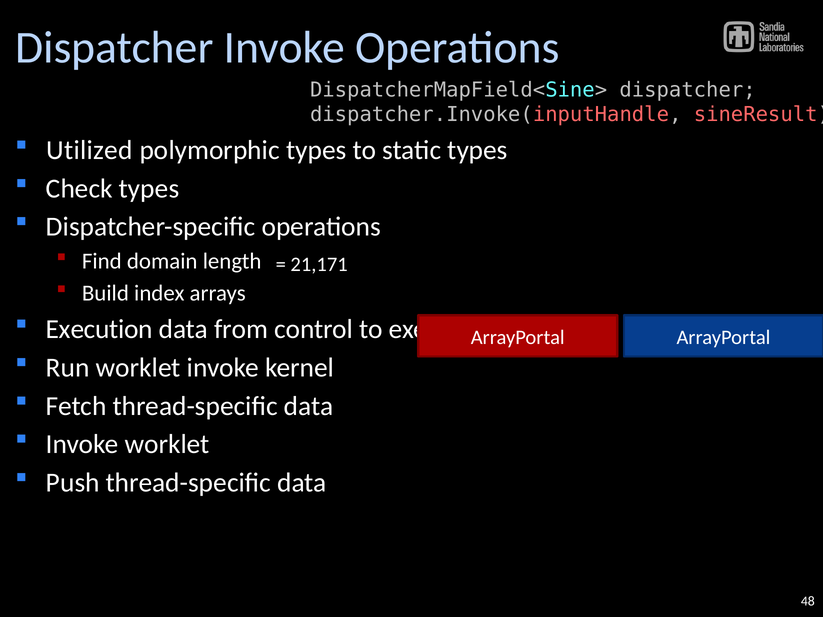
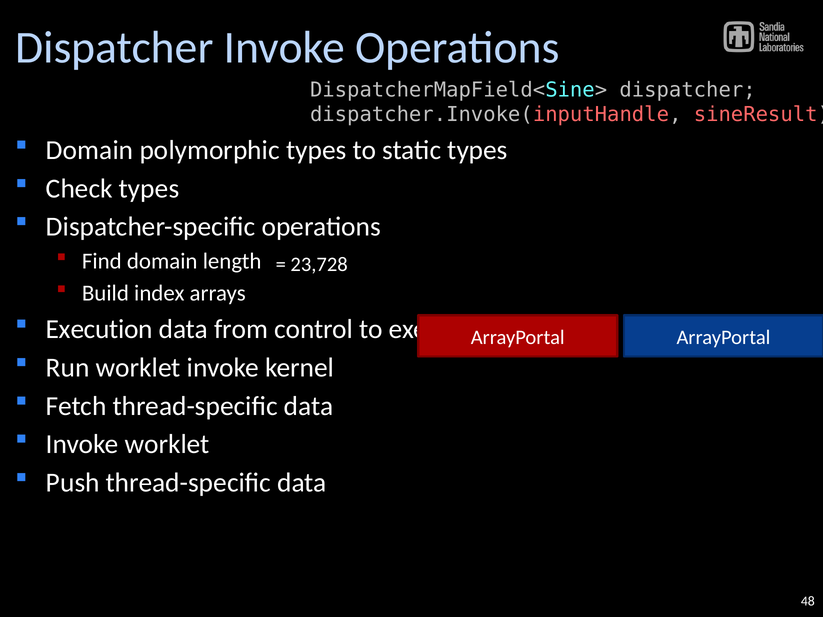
Utilized: Utilized -> Domain (90, 150)
21,171: 21,171 -> 23,728 (319, 265)
